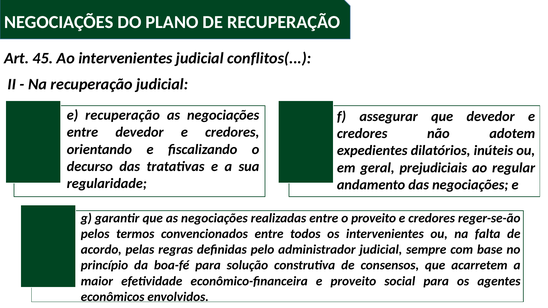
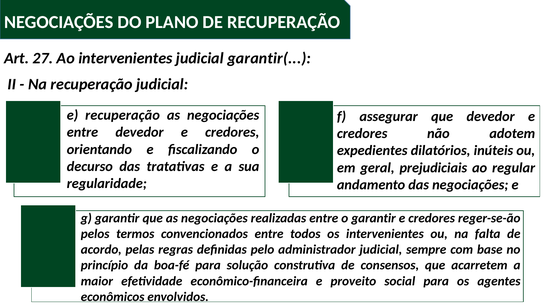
45: 45 -> 27 (43, 58)
conflitos(: conflitos( -> garantir( (269, 58)
o proveito: proveito -> garantir (374, 218)
